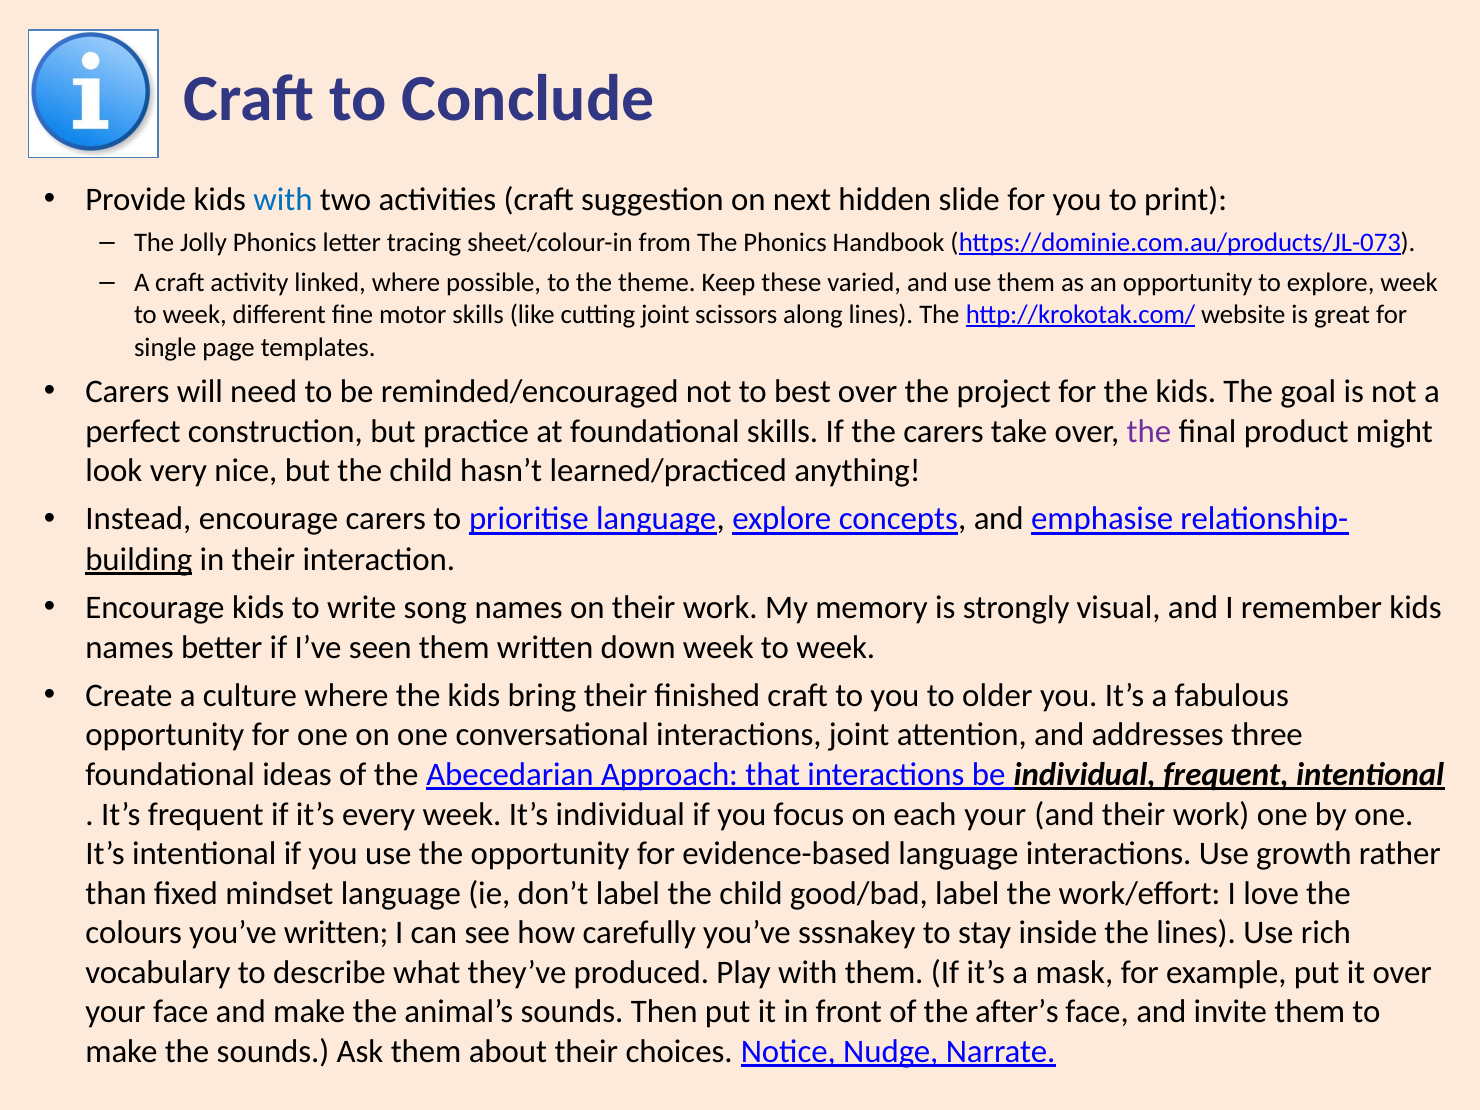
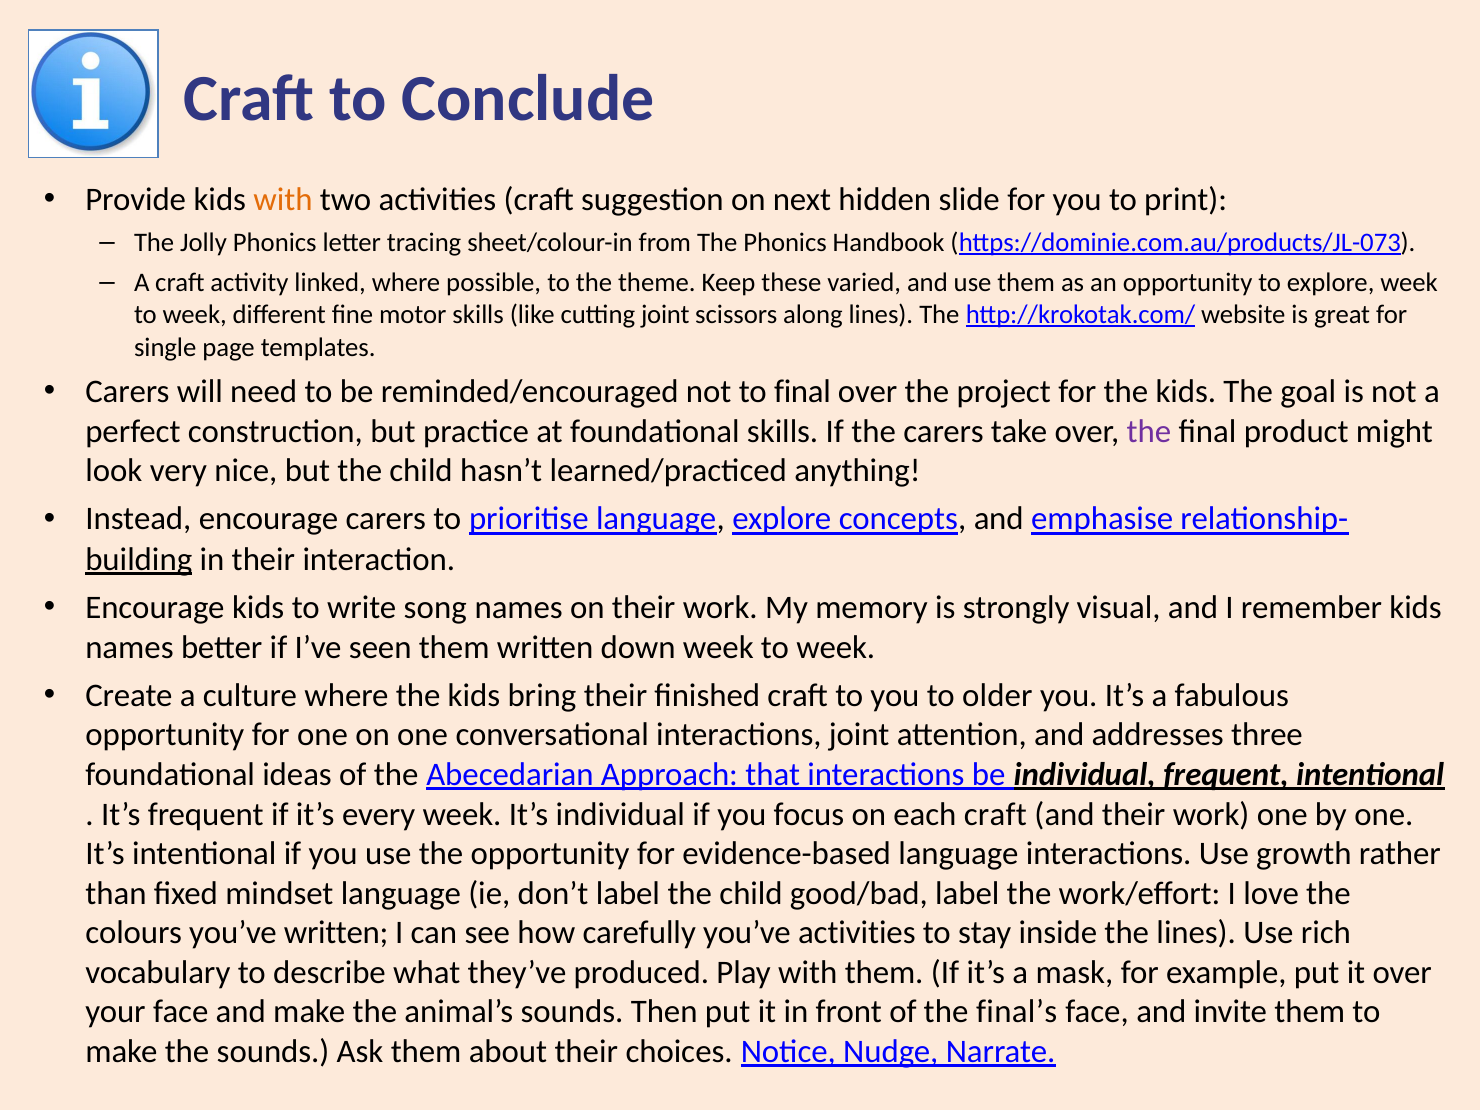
with colour: blue -> orange (283, 200)
to best: best -> final (802, 392)
each your: your -> craft (995, 815)
you’ve sssnakey: sssnakey -> activities (857, 933)
after’s: after’s -> final’s (1017, 1012)
